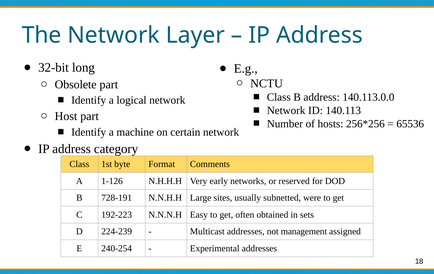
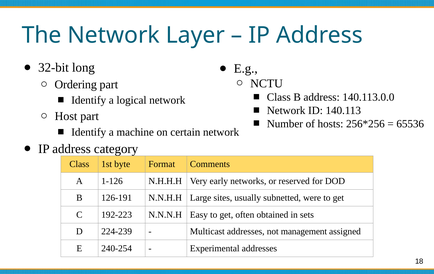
Obsolete: Obsolete -> Ordering (76, 84)
728-191: 728-191 -> 126-191 (117, 198)
